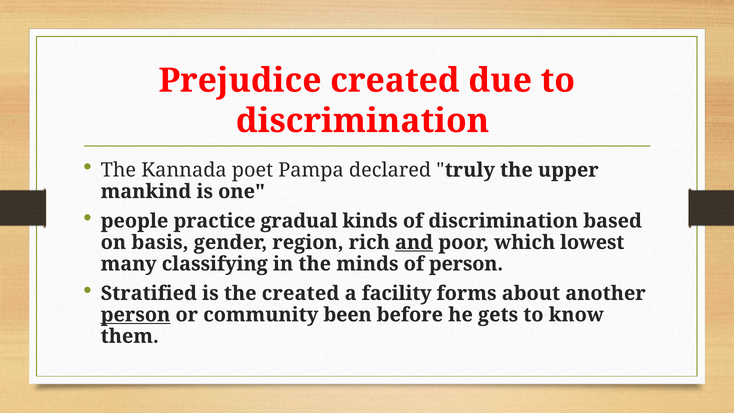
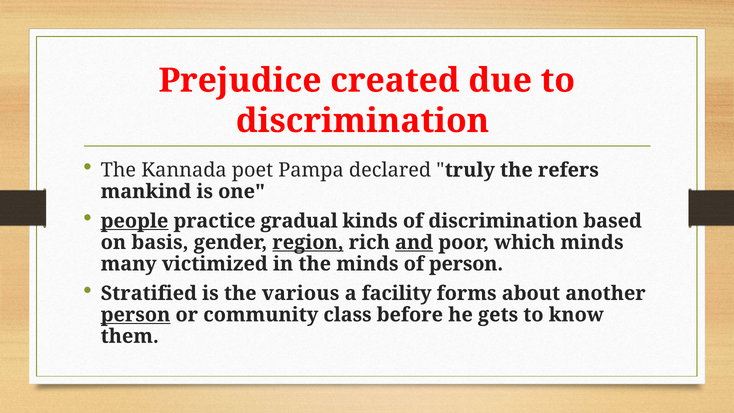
upper: upper -> refers (568, 170)
people underline: none -> present (134, 221)
region underline: none -> present (308, 242)
which lowest: lowest -> minds (592, 242)
classifying: classifying -> victimized (215, 264)
the created: created -> various (301, 293)
been: been -> class (347, 315)
